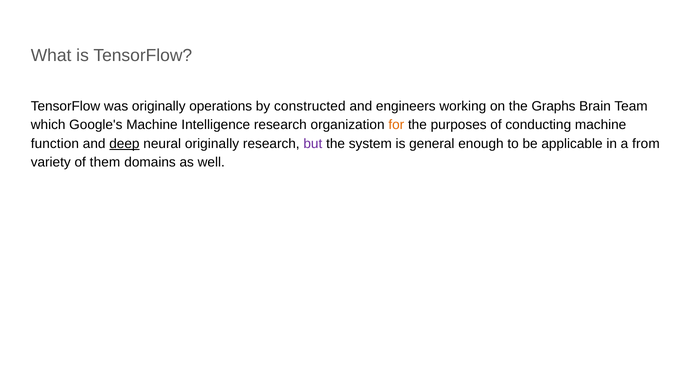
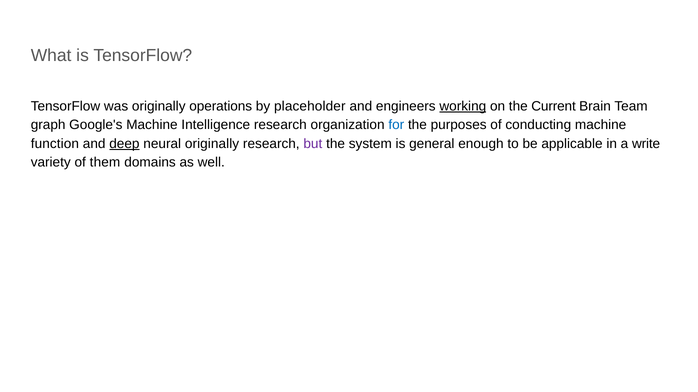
constructed: constructed -> placeholder (310, 106)
working underline: none -> present (463, 106)
Graphs: Graphs -> Current (554, 106)
which: which -> graph (48, 125)
for colour: orange -> blue (396, 125)
from: from -> write (646, 144)
